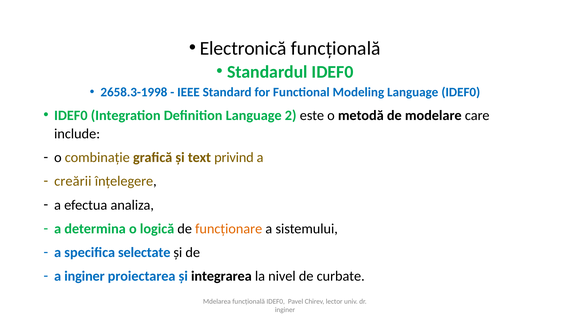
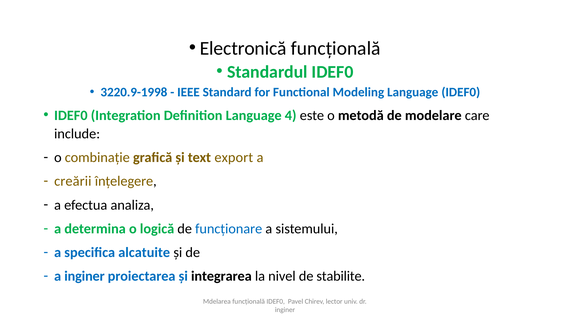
2658.3-1998: 2658.3-1998 -> 3220.9-1998 (134, 92)
2: 2 -> 4 (291, 116)
privind: privind -> export (234, 158)
funcționare colour: orange -> blue (229, 229)
selectate: selectate -> alcatuite (144, 253)
curbate: curbate -> stabilite (341, 277)
